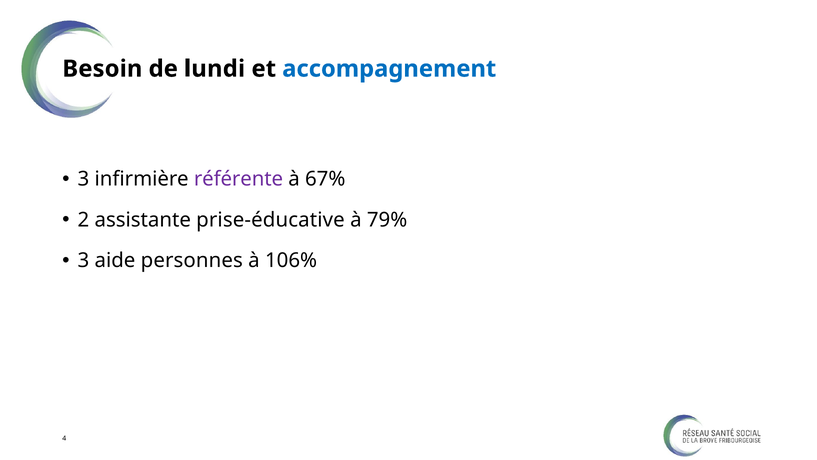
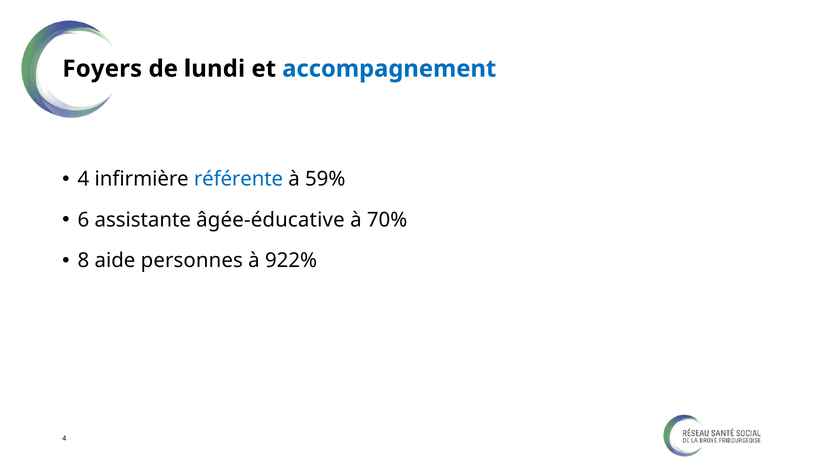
Besoin: Besoin -> Foyers (102, 69)
3: 3 -> 4 (83, 179)
référente colour: purple -> blue (238, 179)
67%: 67% -> 59% (325, 179)
2: 2 -> 6 (83, 220)
prise-éducative: prise-éducative -> âgée-éducative (270, 220)
79%: 79% -> 70% (387, 220)
3: 3 -> 8 (83, 260)
106%: 106% -> 922% (291, 260)
